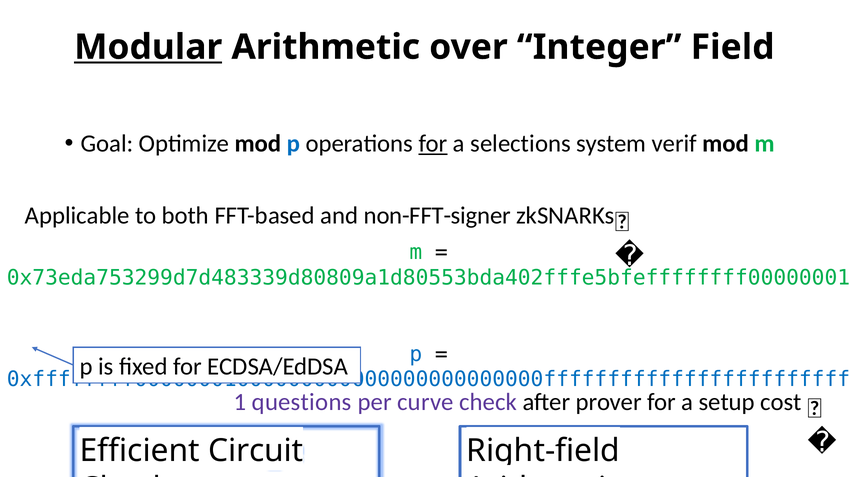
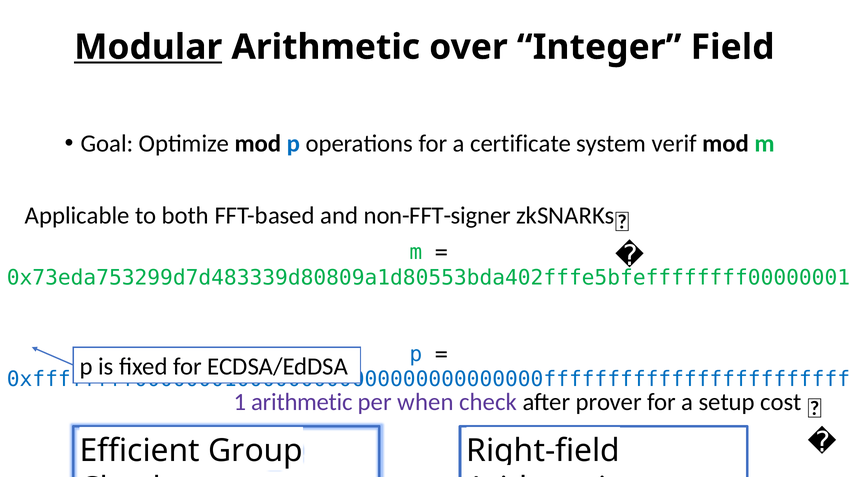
for underline: present -> none (433, 144)
selections: selections -> certificate (521, 144)
1 questions: questions -> arithmetic (302, 403)
curve: curve -> when (425, 403)
Circuit: Circuit -> Group (256, 451)
